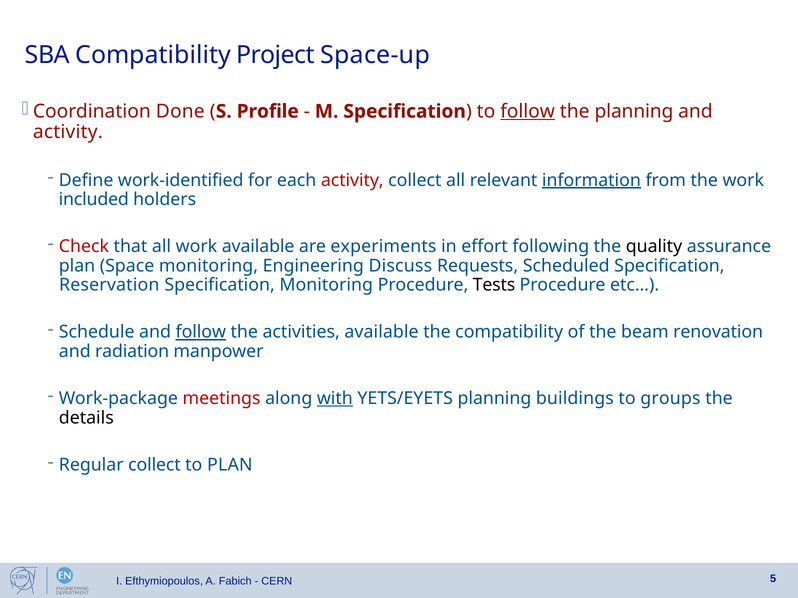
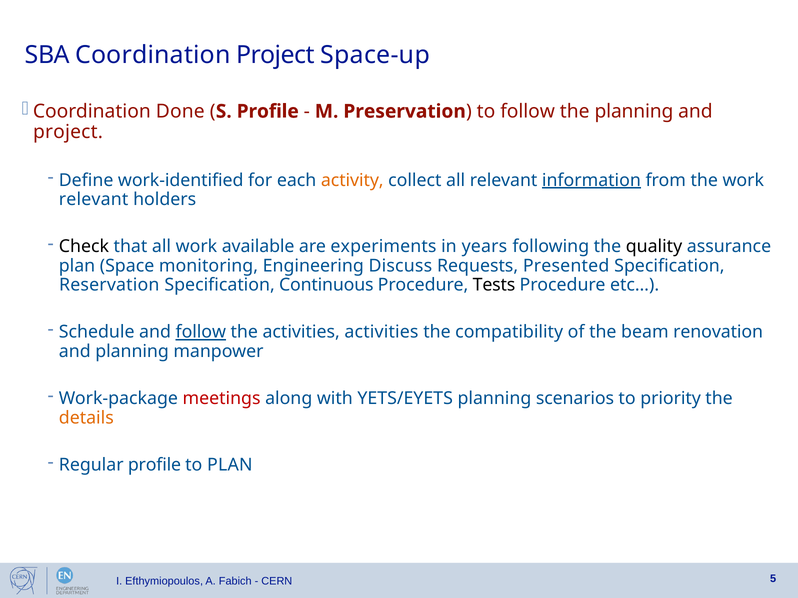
SBA Compatibility: Compatibility -> Coordination (153, 55)
M Specification: Specification -> Preservation (405, 111)
follow underline: present -> none (528, 111)
activity: activity -> project (68, 132)
activity colour: red -> orange (352, 180)
included: included -> relevant (94, 199)
Check colour: red -> black (84, 247)
effort: effort -> years (484, 247)
Scheduled: Scheduled -> Presented (566, 266)
Specification Monitoring: Monitoring -> Continuous (326, 285)
activities available: available -> activities (381, 332)
and radiation: radiation -> planning (132, 352)
with underline: present -> none (335, 399)
buildings: buildings -> scenarios (575, 399)
groups: groups -> priority (671, 399)
details colour: black -> orange (86, 418)
Regular collect: collect -> profile (154, 465)
